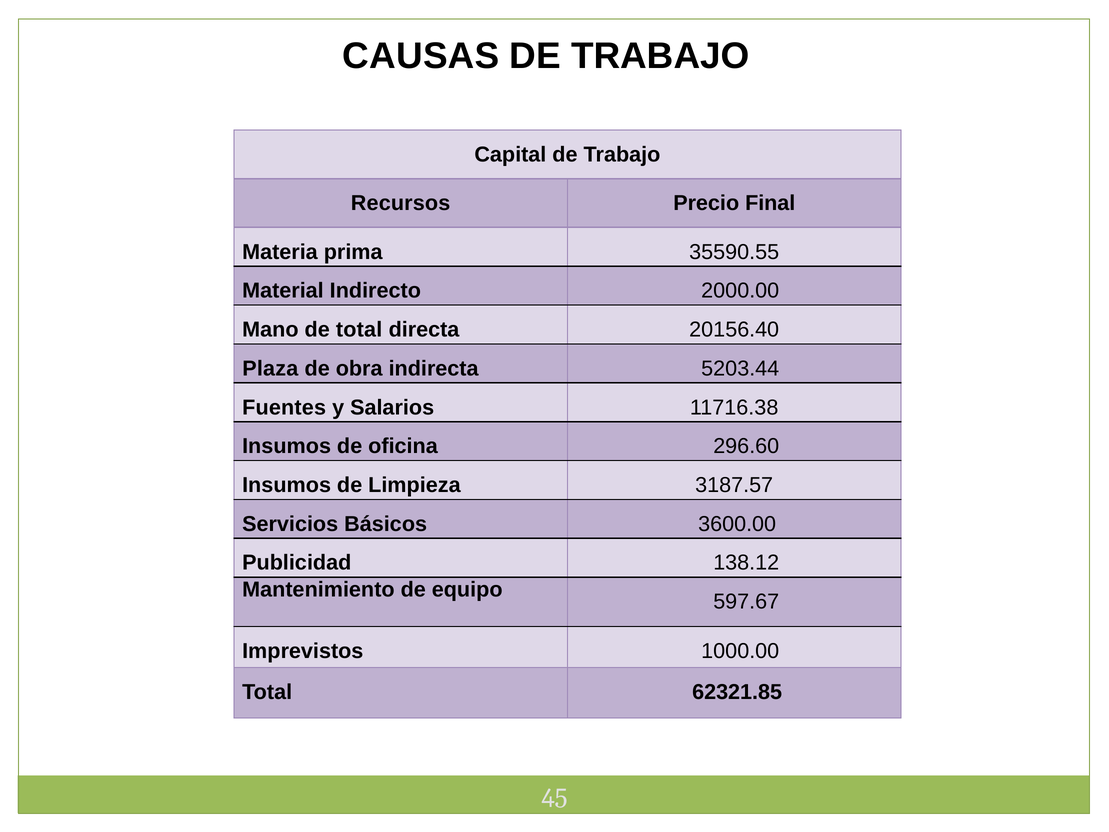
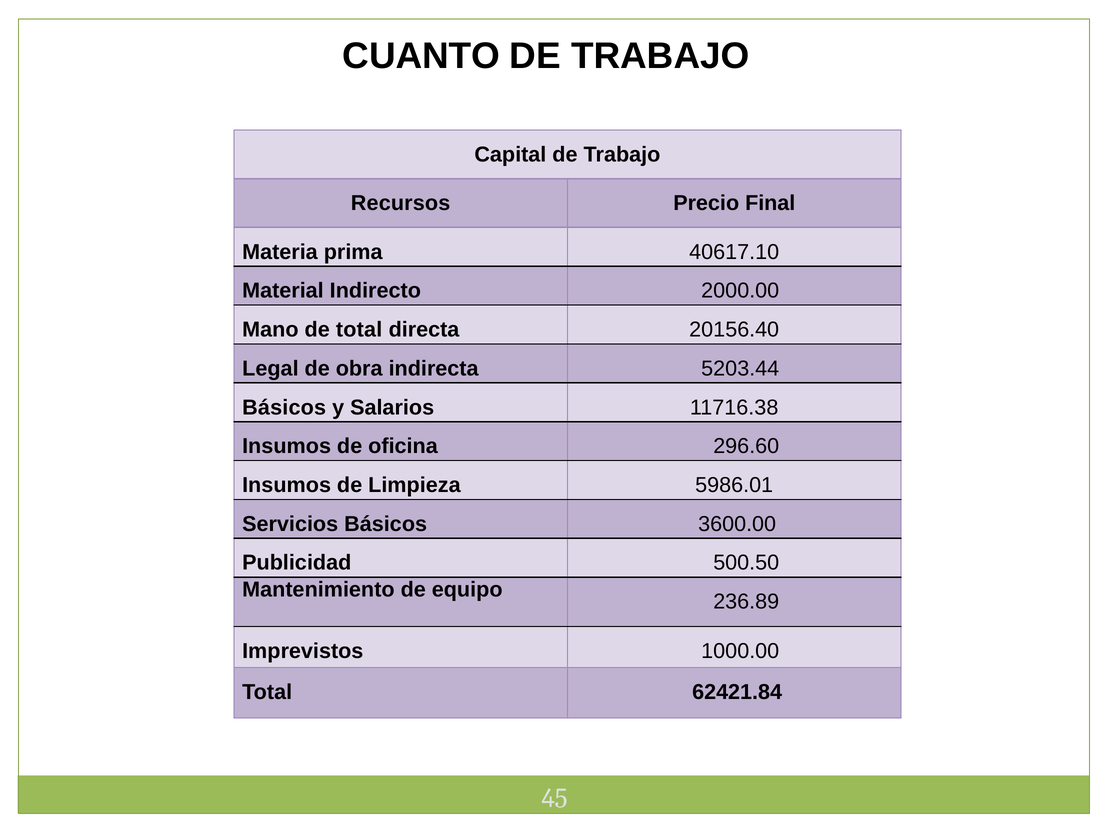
CAUSAS: CAUSAS -> CUANTO (421, 56)
35590.55: 35590.55 -> 40617.10 (734, 252)
Plaza: Plaza -> Legal (270, 368)
Fuentes: Fuentes -> Básicos (284, 407)
3187.57: 3187.57 -> 5986.01 (734, 485)
138.12: 138.12 -> 500.50 (746, 563)
597.67: 597.67 -> 236.89 (746, 602)
62321.85: 62321.85 -> 62421.84 (737, 692)
